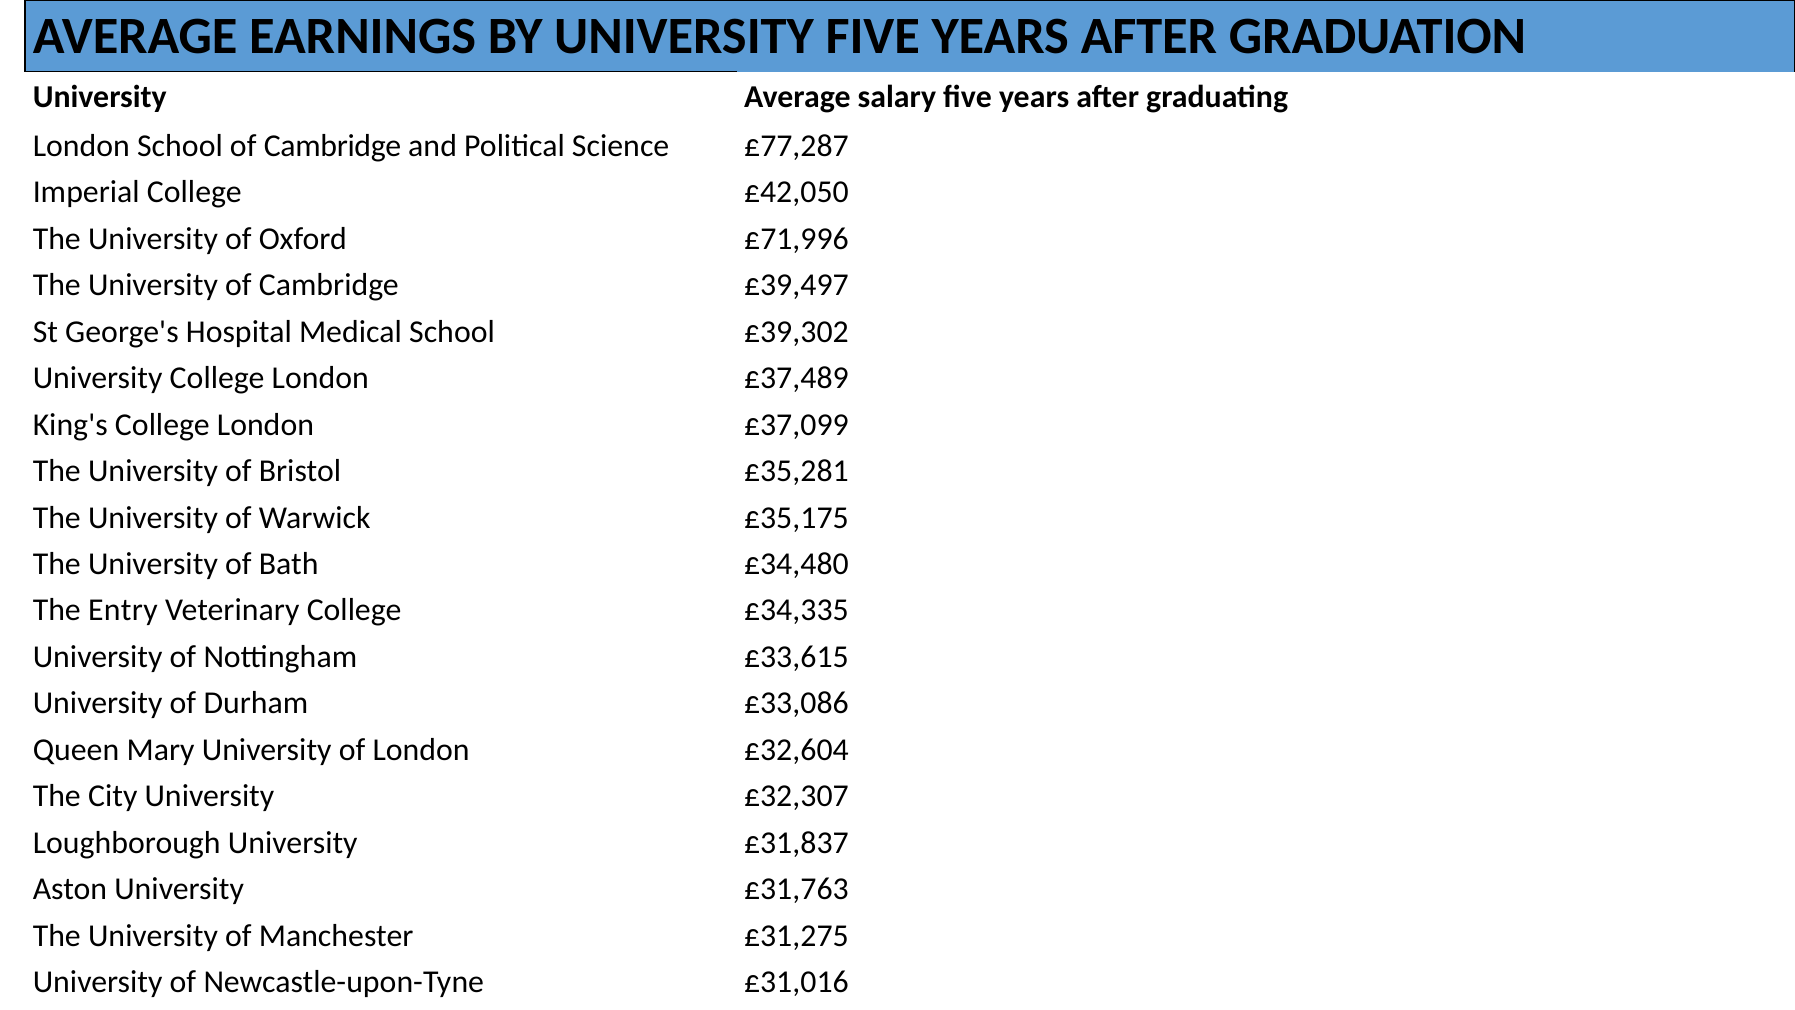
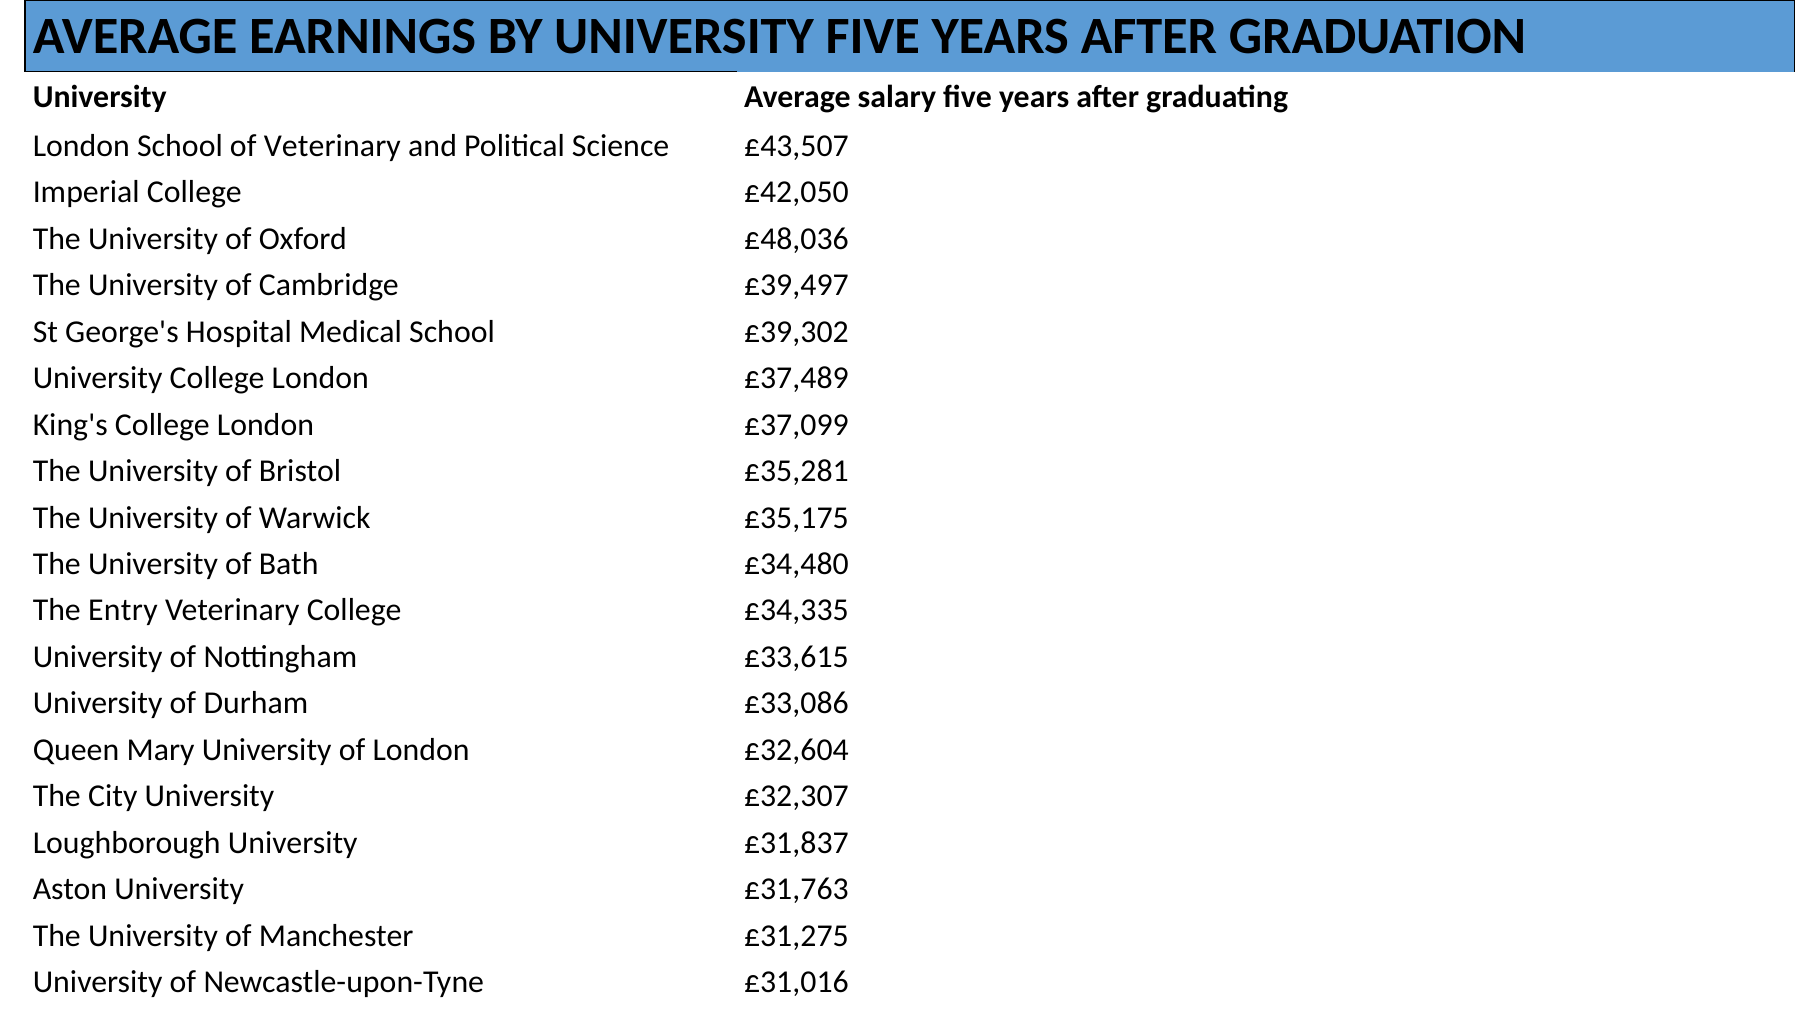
School of Cambridge: Cambridge -> Veterinary (332, 146)
£77,287: £77,287 -> £43,507 (796, 146)
£71,996: £71,996 -> £48,036 (796, 239)
